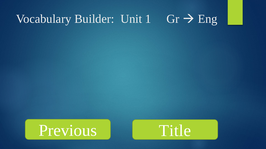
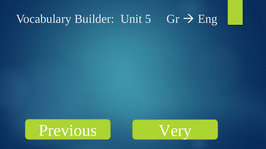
1: 1 -> 5 (148, 19)
Title: Title -> Very (175, 131)
